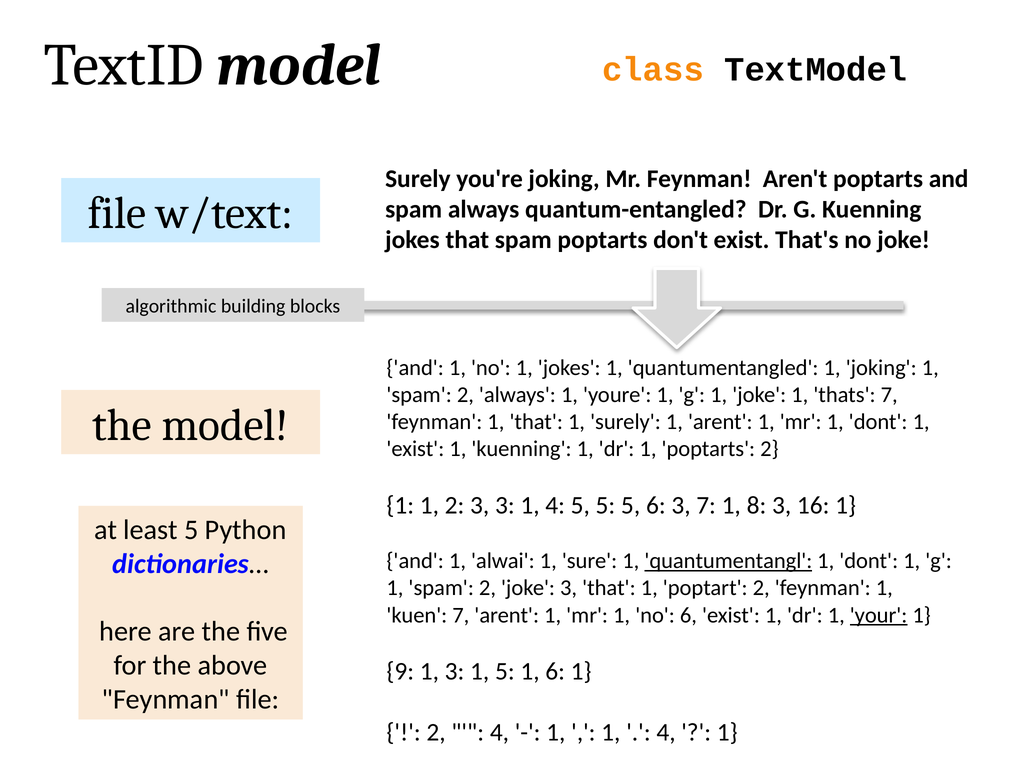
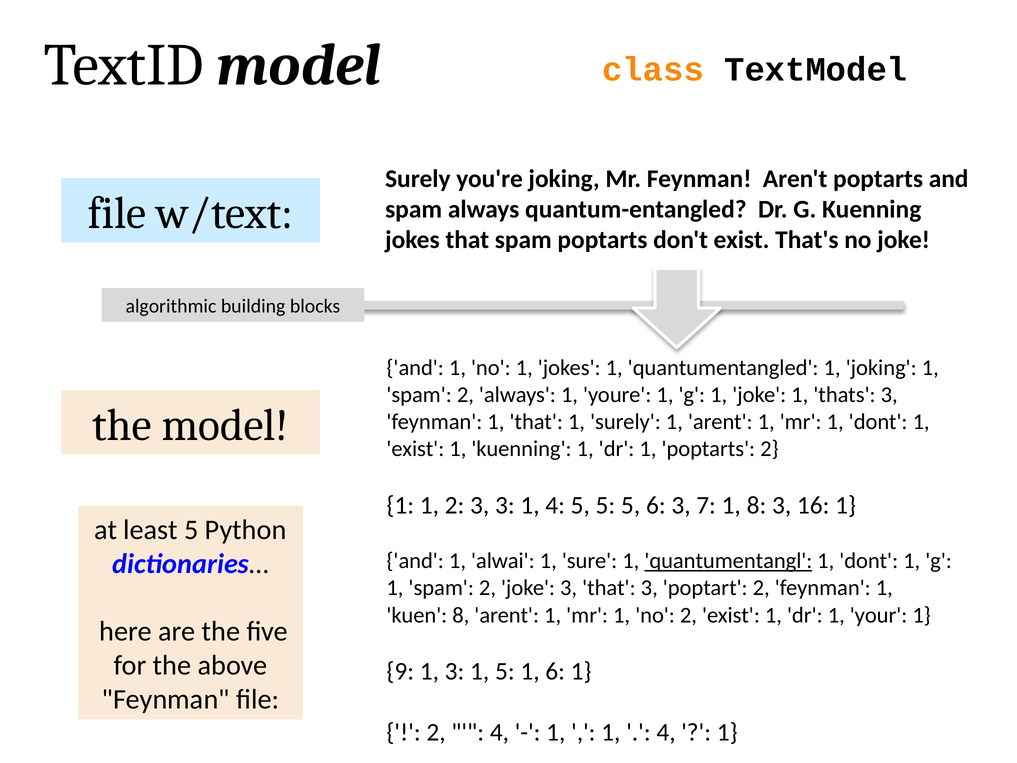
thats 7: 7 -> 3 (889, 395)
3 that 1: 1 -> 3 (649, 588)
kuen 7: 7 -> 8 (461, 615)
no 6: 6 -> 2 (688, 615)
your underline: present -> none (879, 615)
